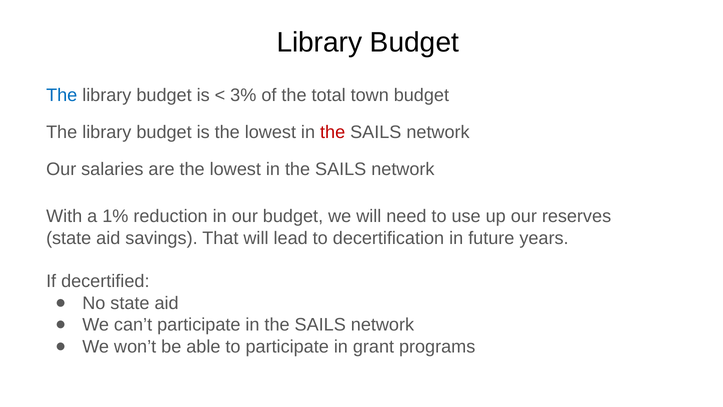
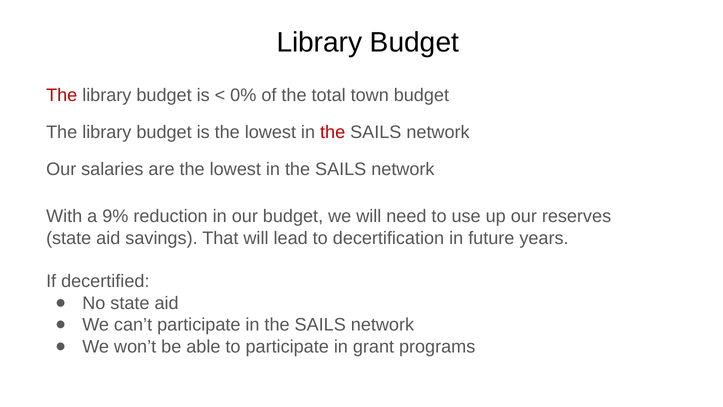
The colour: blue -> red (62, 95)
3%: 3% -> 0% (243, 95)
1%: 1% -> 9% (115, 216)
